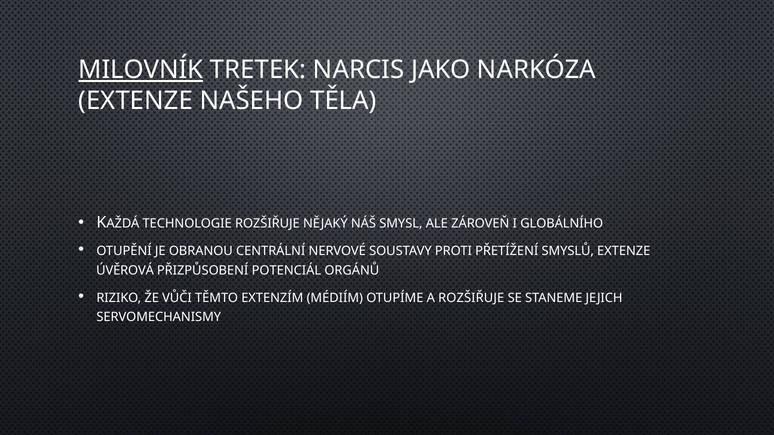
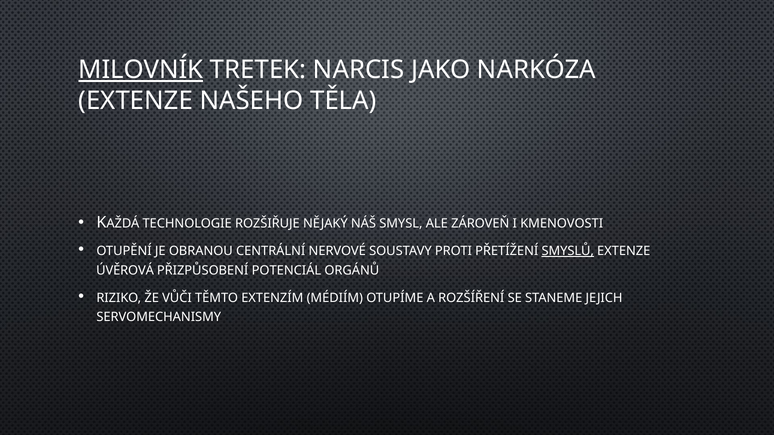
GLOBÁLNÍHO: GLOBÁLNÍHO -> KMENOVOSTI (562, 224)
SMYSLŮ underline: none -> present (568, 251)
A ROZŠIŘUJE: ROZŠIŘUJE -> ROZŠÍŘENÍ (471, 298)
